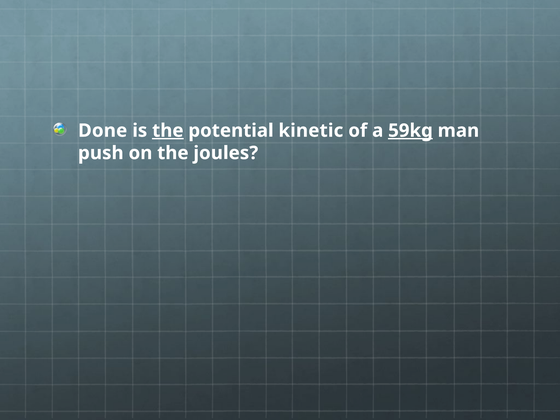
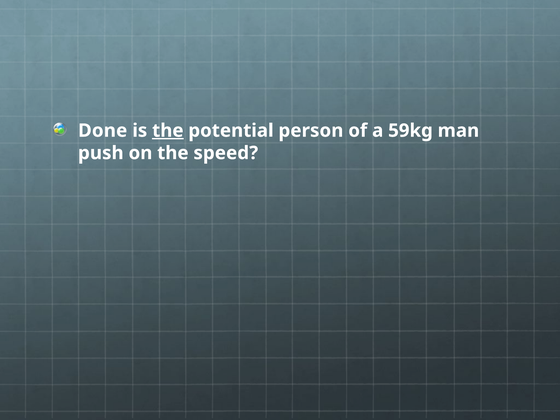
kinetic: kinetic -> person (311, 131)
59kg underline: present -> none (410, 131)
joules: joules -> speed (226, 153)
